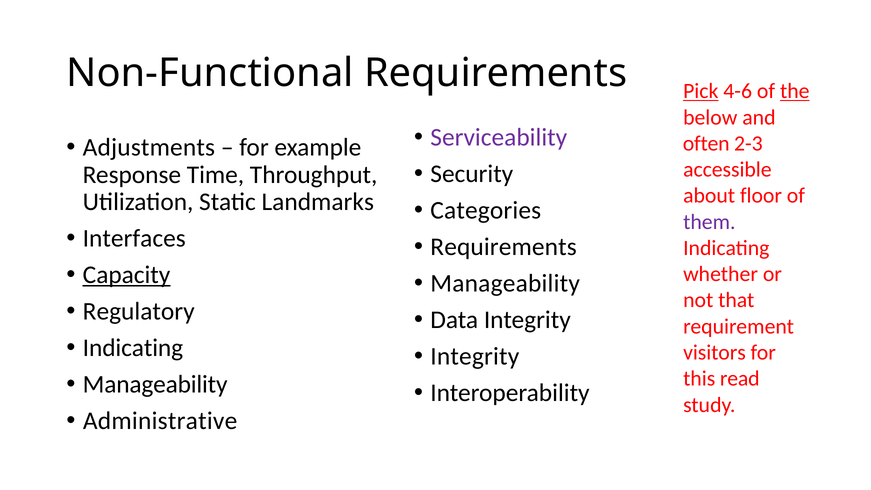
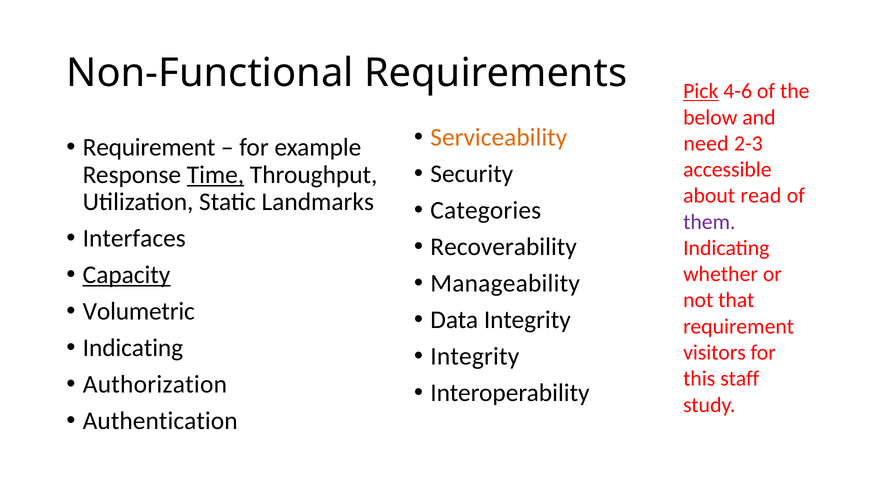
the underline: present -> none (795, 91)
Serviceability colour: purple -> orange (499, 138)
Adjustments: Adjustments -> Requirement (149, 147)
often: often -> need (706, 143)
Time underline: none -> present (215, 175)
floor: floor -> read (761, 196)
Requirements: Requirements -> Recoverability (504, 247)
Regulatory: Regulatory -> Volumetric (139, 311)
read: read -> staff (740, 379)
Manageability: Manageability -> Authorization (155, 384)
Administrative: Administrative -> Authentication (160, 421)
